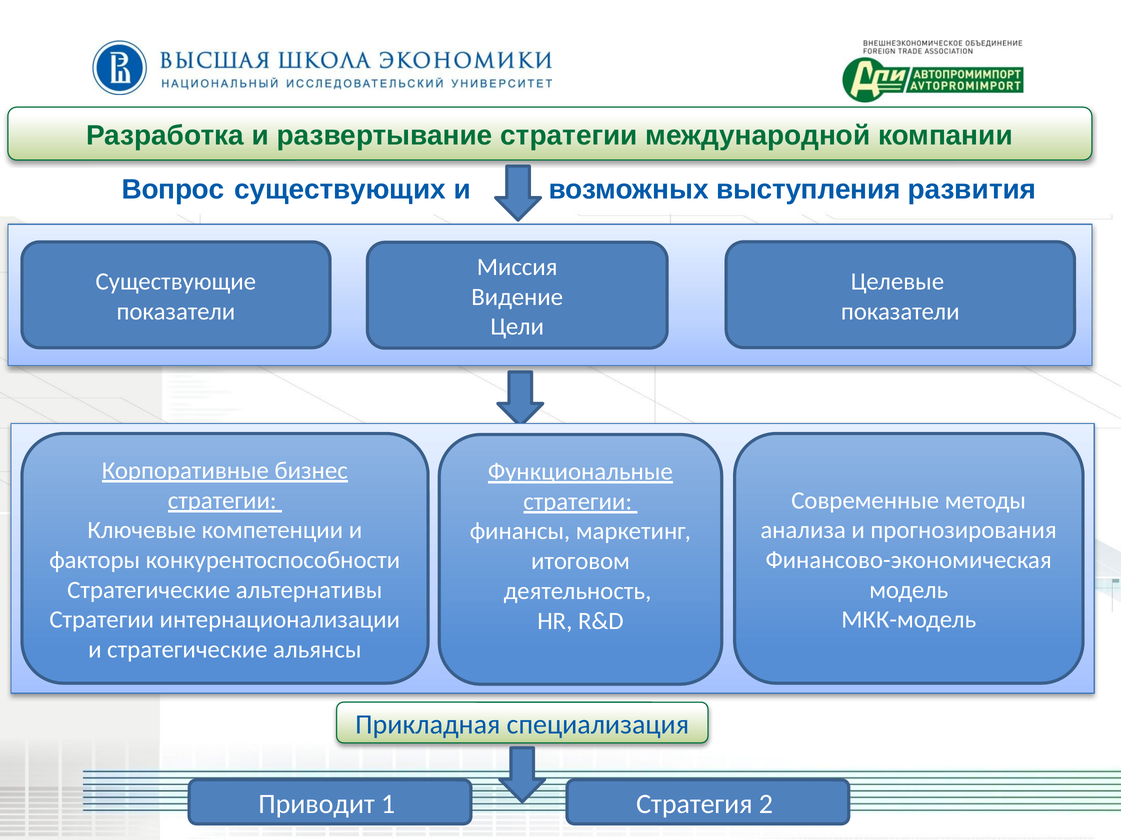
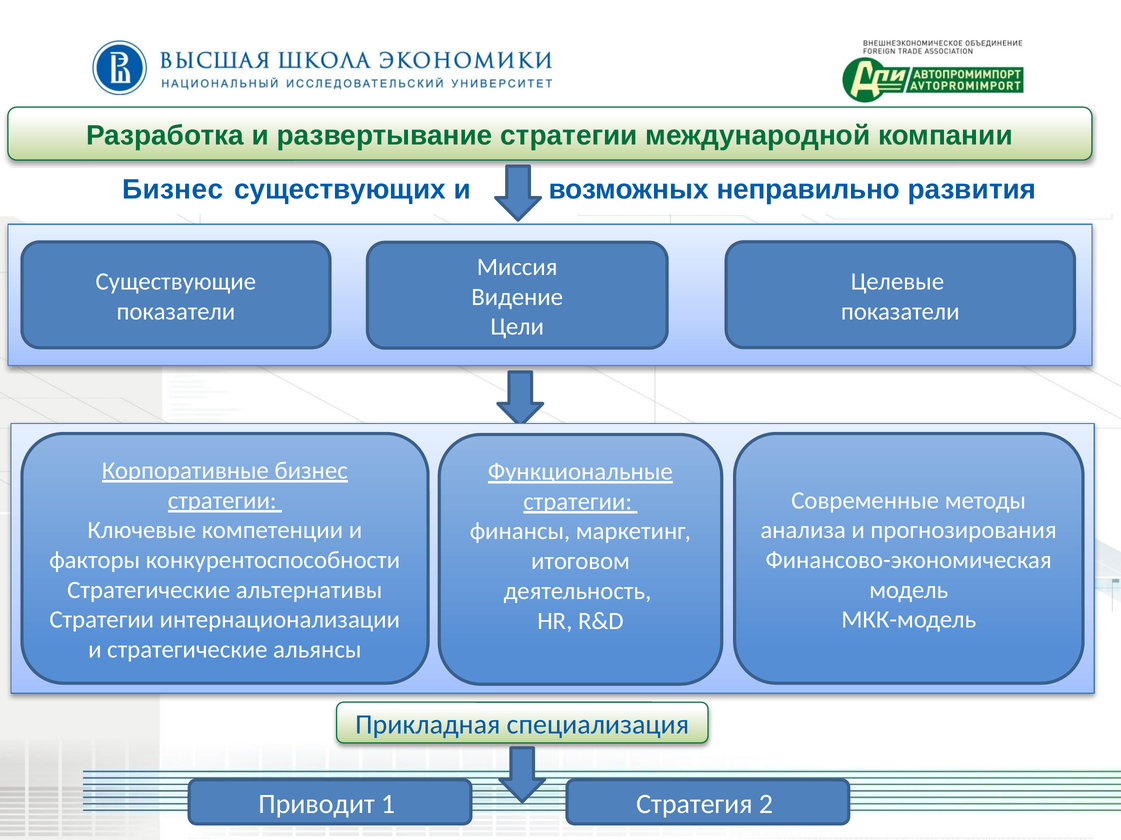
Вопрос: Вопрос -> Бизнес (173, 190)
выступления: выступления -> неправильно (808, 190)
